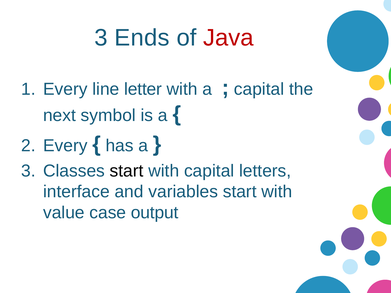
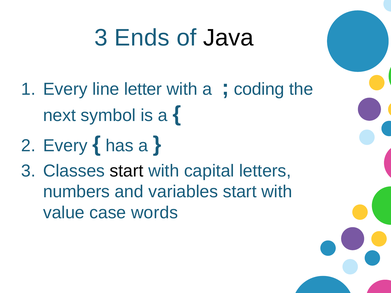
Java colour: red -> black (228, 38)
capital: capital -> coding (259, 89)
interface: interface -> numbers (76, 192)
output: output -> words (155, 213)
